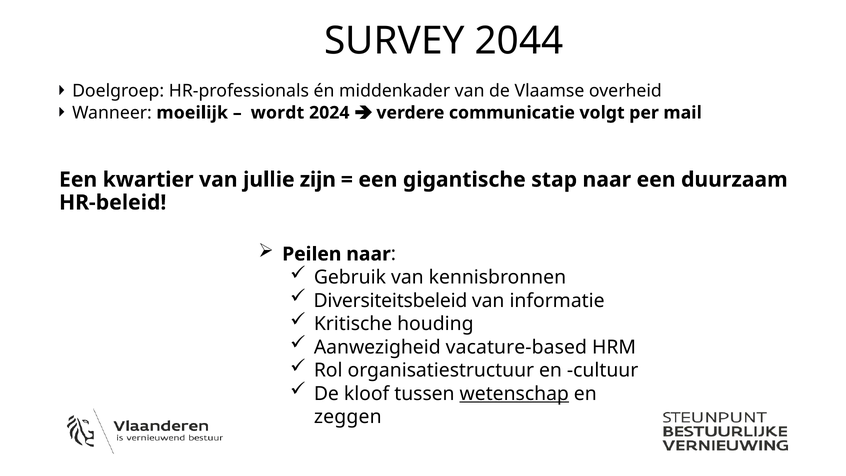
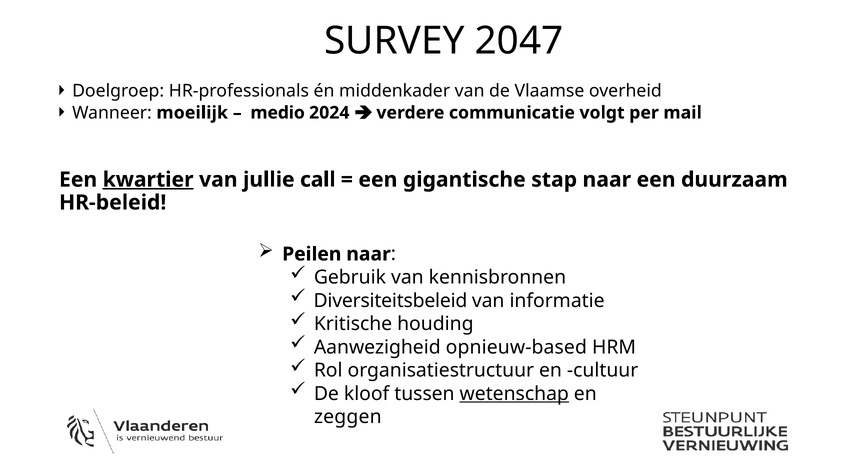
2044: 2044 -> 2047 (519, 41)
wordt: wordt -> medio (278, 113)
kwartier underline: none -> present (148, 180)
zijn: zijn -> call (318, 180)
vacature-based: vacature-based -> opnieuw-based (516, 347)
